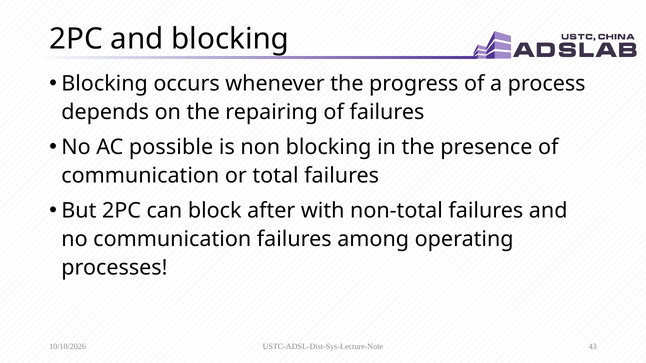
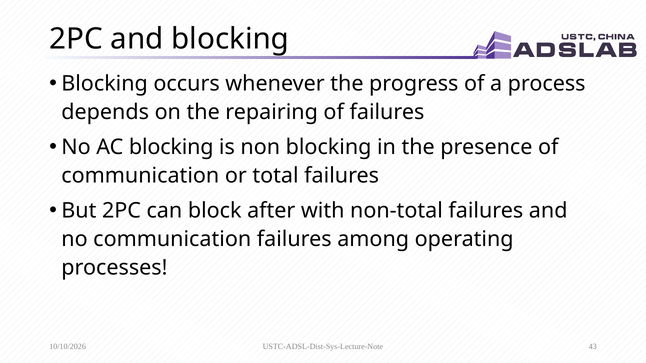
AC possible: possible -> blocking (171, 147)
